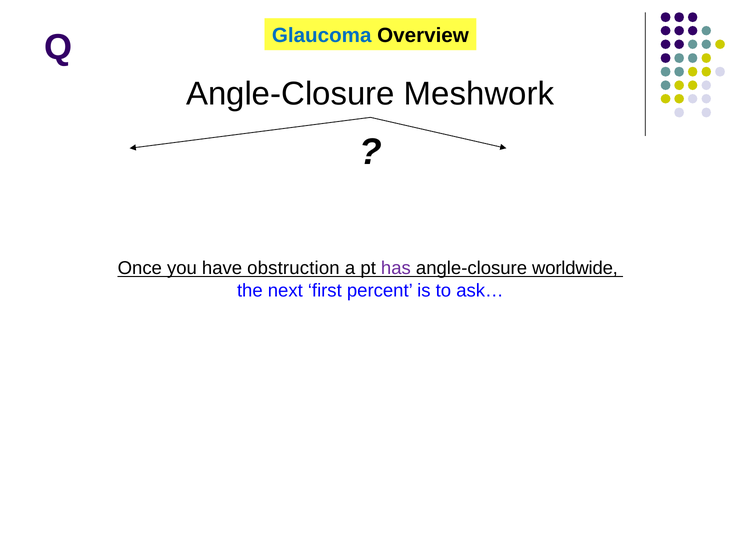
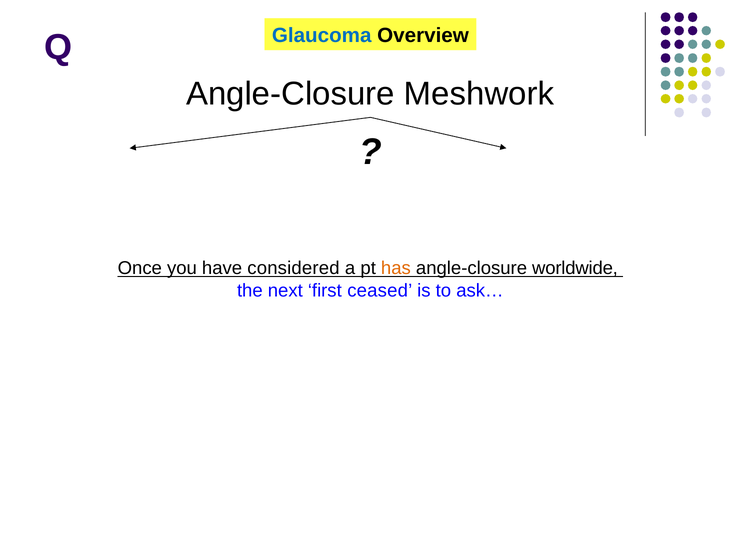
obstruction: obstruction -> considered (293, 268)
has colour: purple -> orange (396, 268)
percent: percent -> ceased (380, 290)
